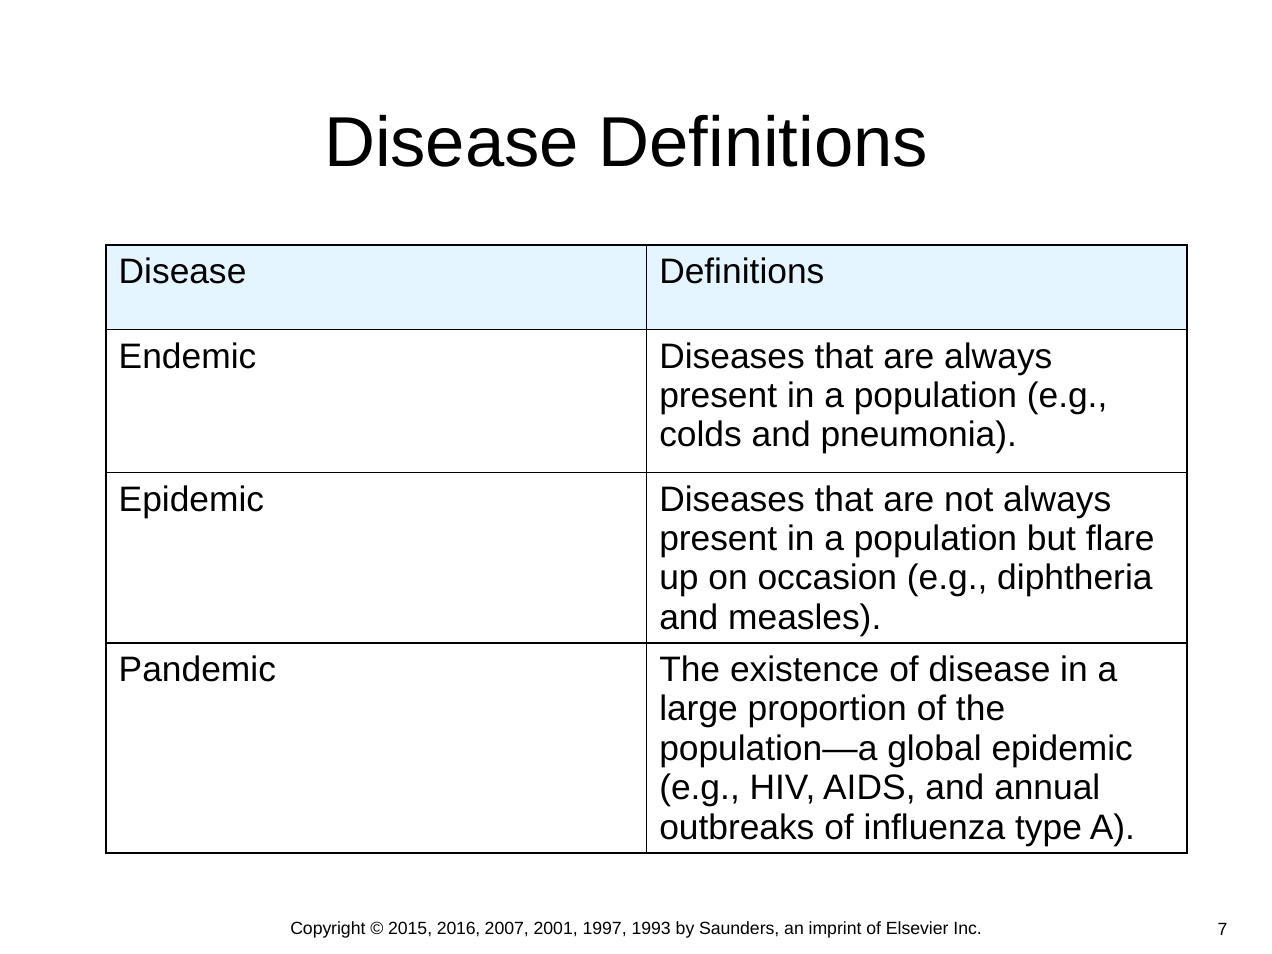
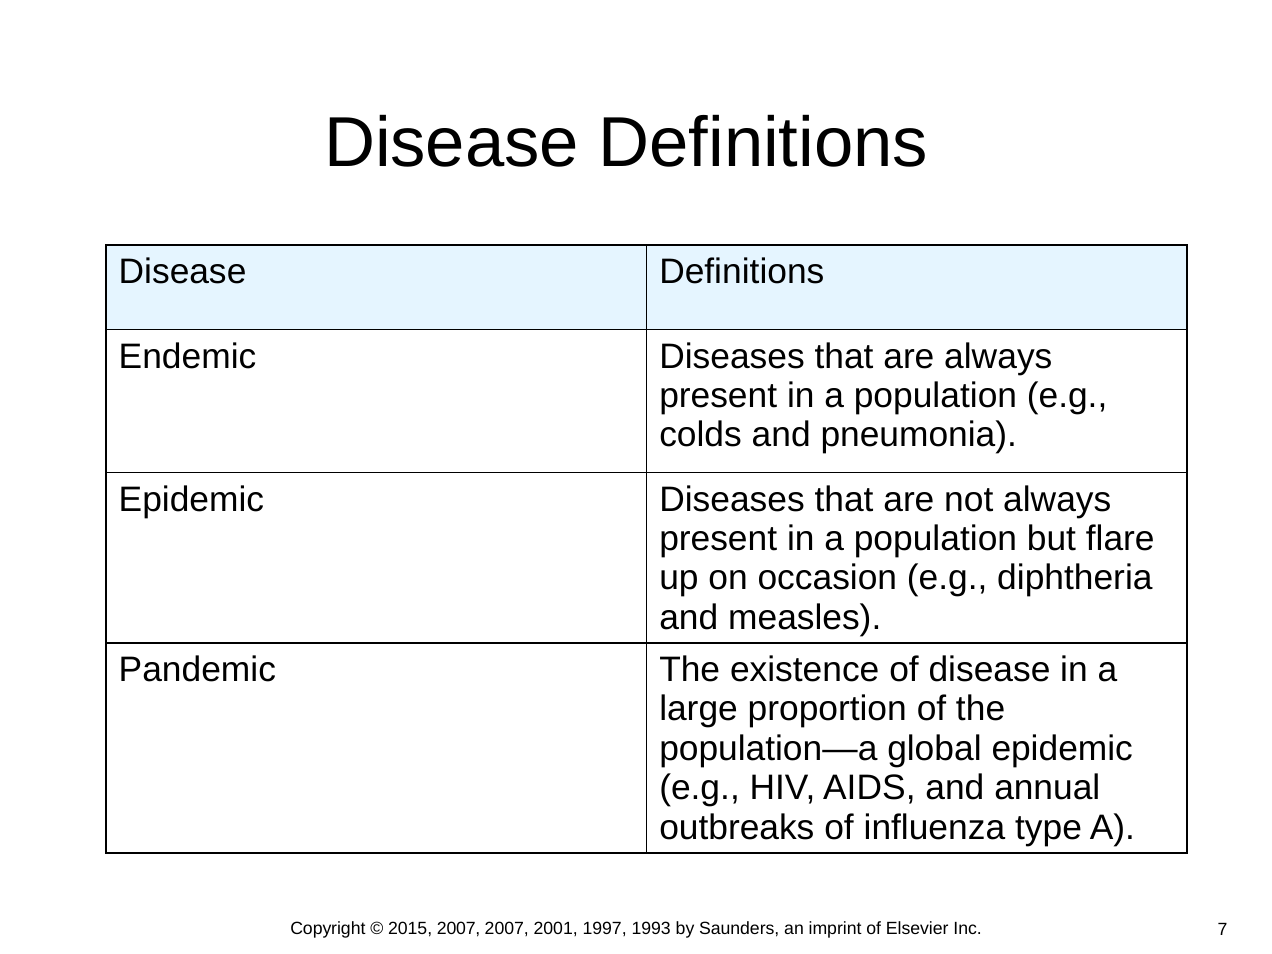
2015 2016: 2016 -> 2007 (459, 929)
